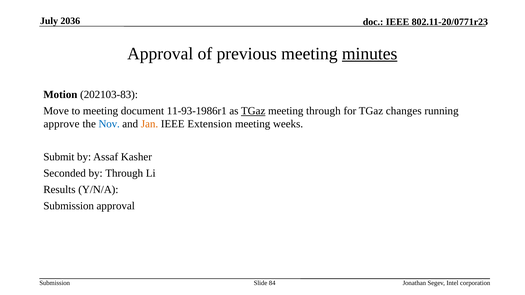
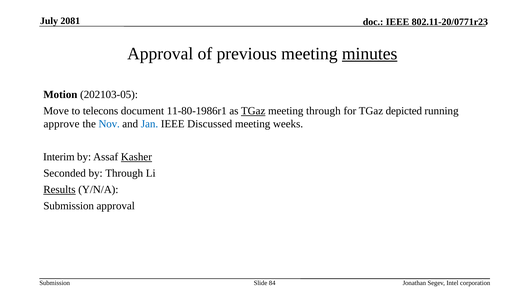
2036: 2036 -> 2081 (70, 21)
202103-83: 202103-83 -> 202103-05 (109, 95)
to meeting: meeting -> telecons (101, 111)
11-93-1986r1: 11-93-1986r1 -> 11-80-1986r1 (197, 111)
changes: changes -> depicted (404, 111)
Jan colour: orange -> blue (150, 124)
Extension: Extension -> Discussed (210, 124)
Submit: Submit -> Interim (59, 157)
Kasher underline: none -> present (136, 157)
Results underline: none -> present (59, 190)
